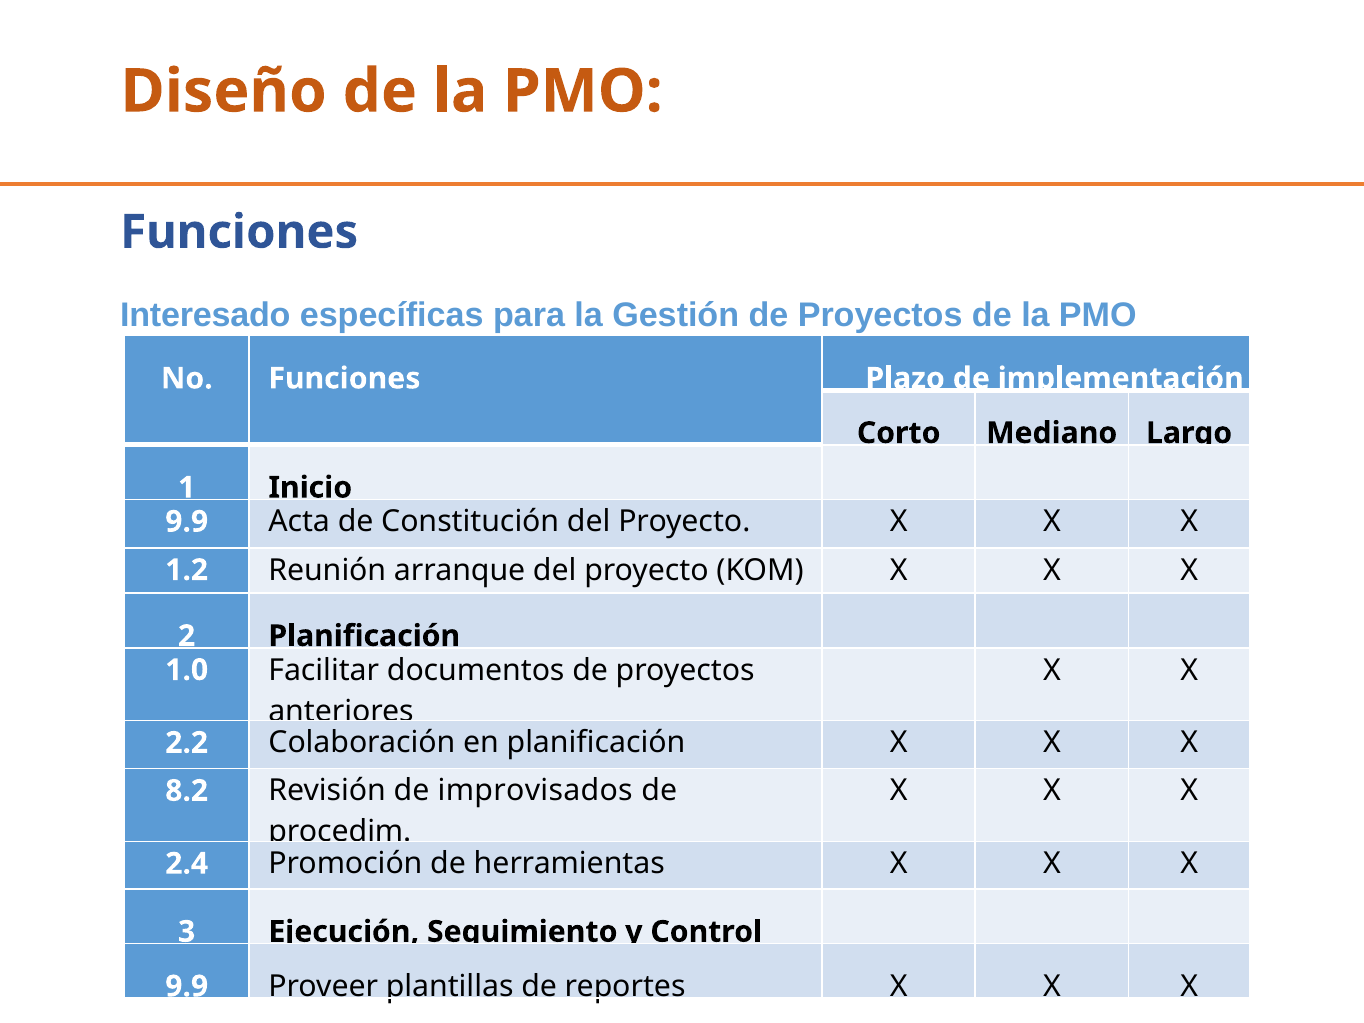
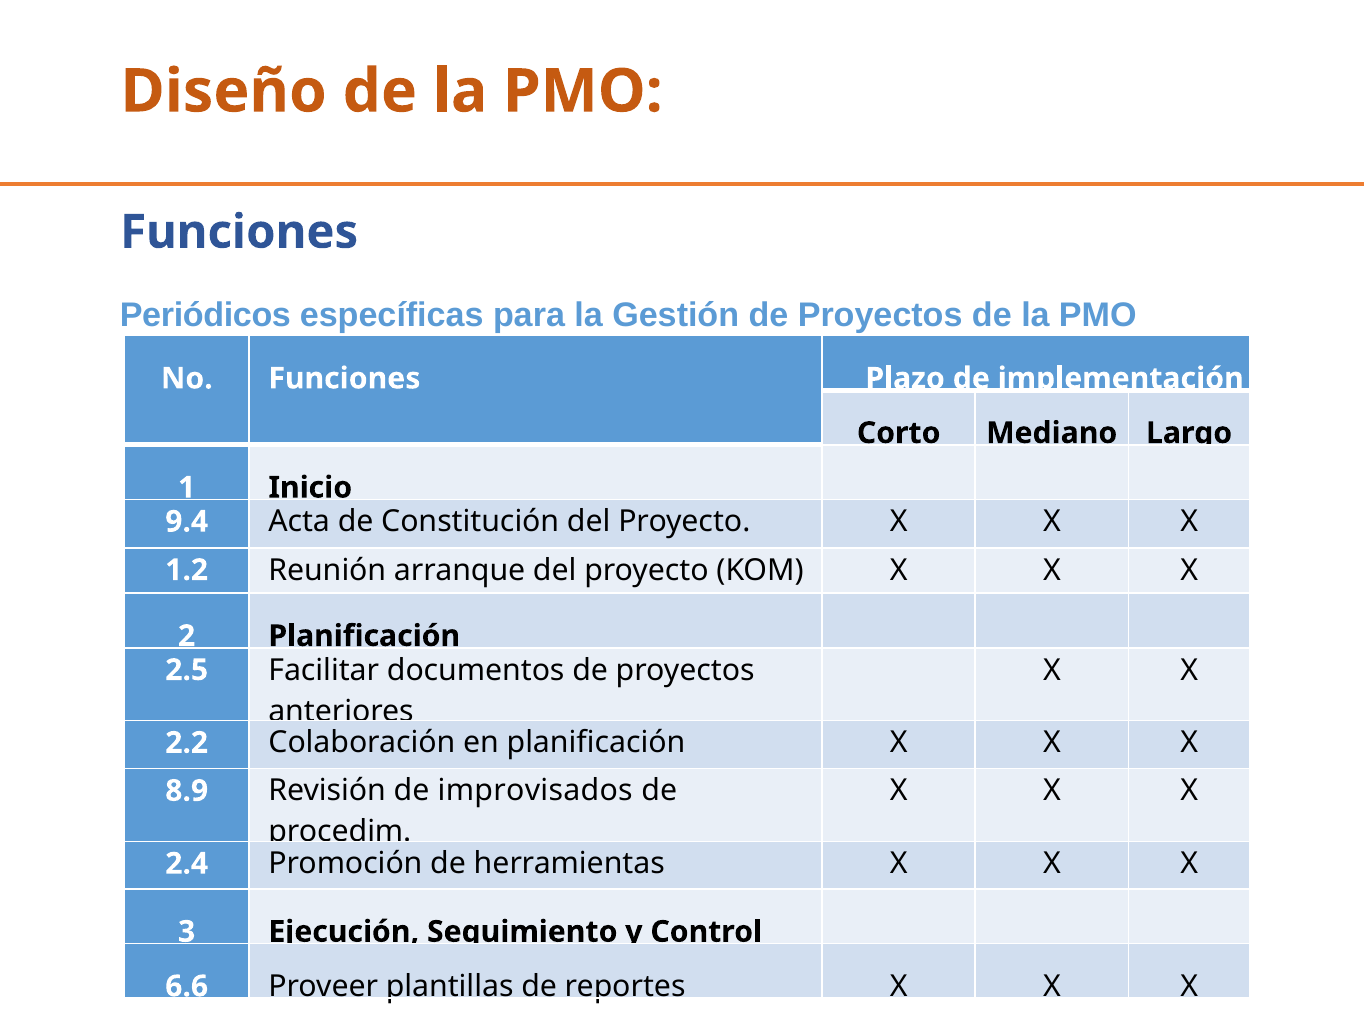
Interesado: Interesado -> Periódicos (205, 315)
9.9: 9.9 -> 9.4 (187, 522)
1.0: 1.0 -> 2.5 (187, 670)
8.2: 8.2 -> 8.9 (187, 791)
9.9: 9.9 -> 6.6 (187, 986)
